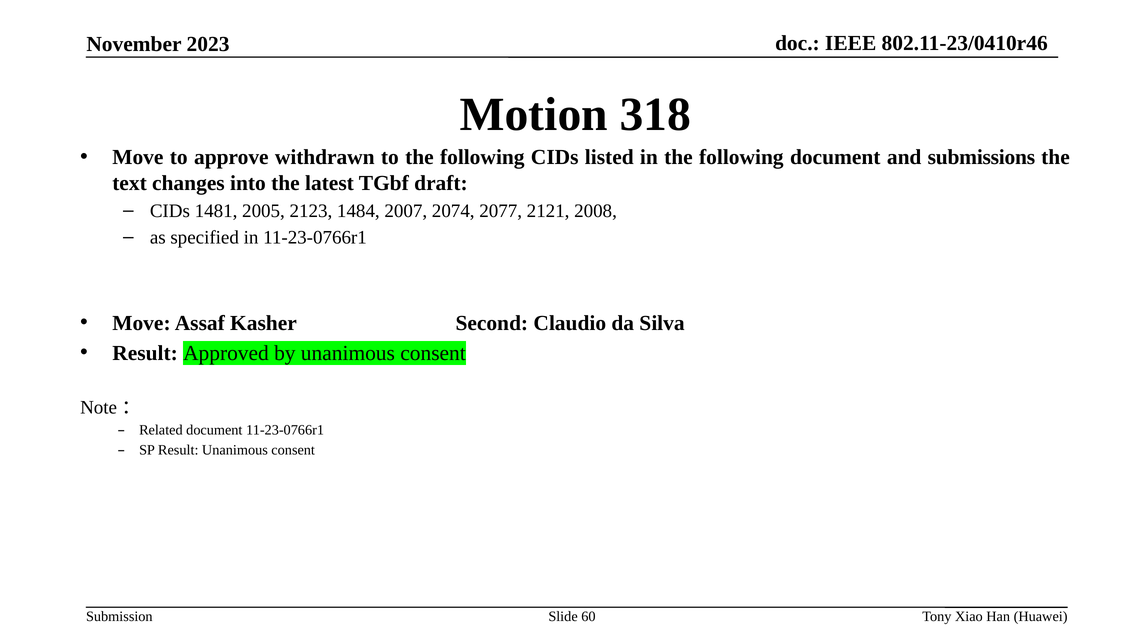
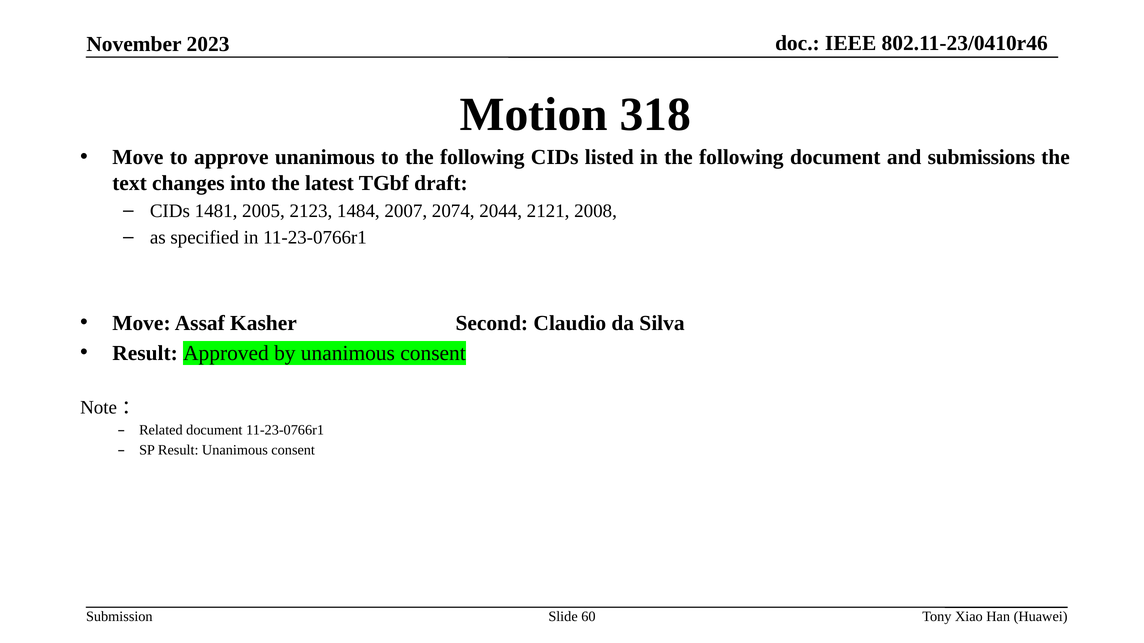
approve withdrawn: withdrawn -> unanimous (325, 157)
2077: 2077 -> 2044 (501, 211)
